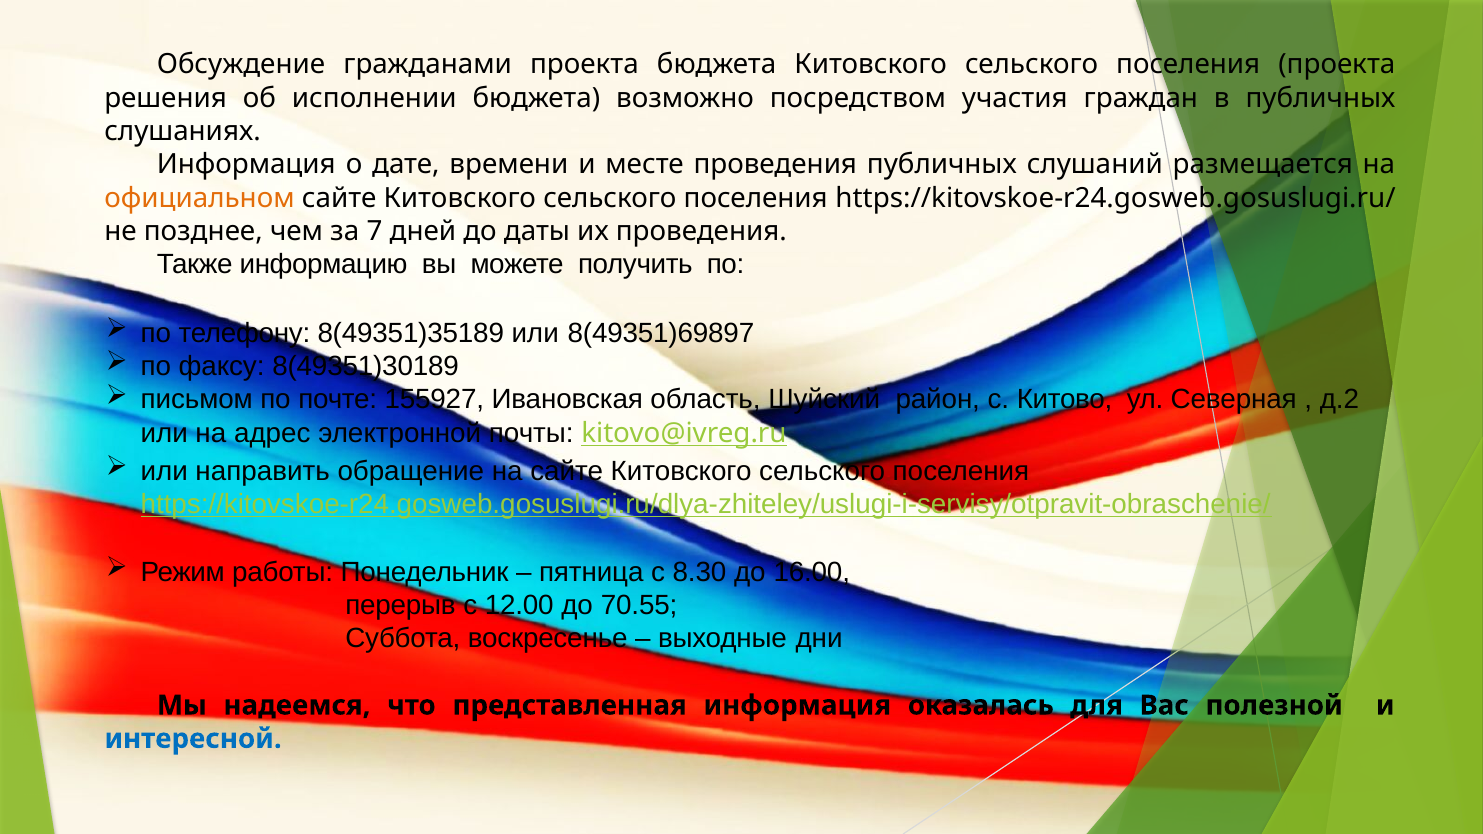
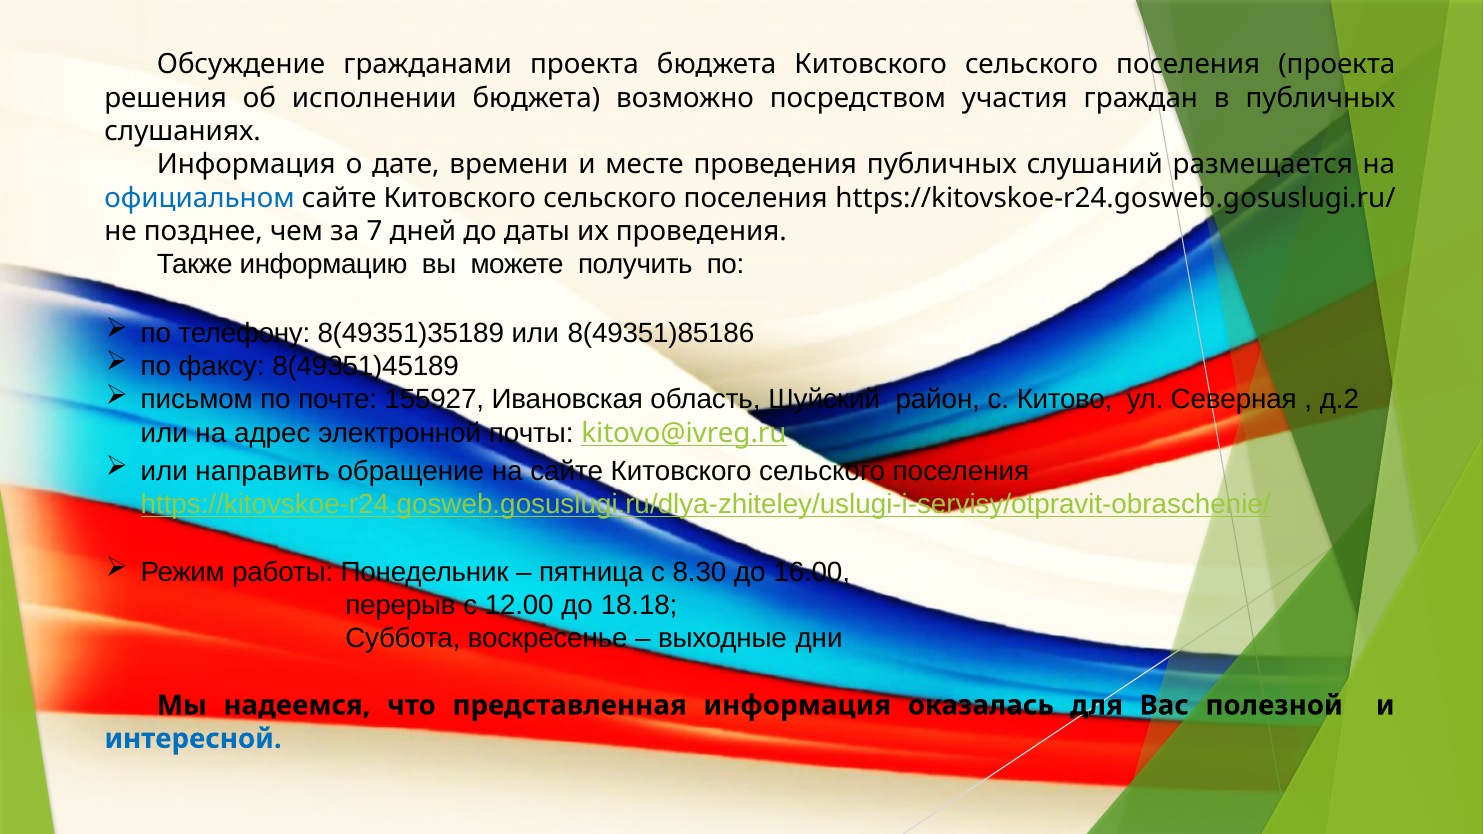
официальном colour: orange -> blue (199, 198)
8(49351)69897: 8(49351)69897 -> 8(49351)85186 (661, 333)
8(49351)30189: 8(49351)30189 -> 8(49351)45189 (366, 366)
70.55: 70.55 -> 18.18 (639, 605)
